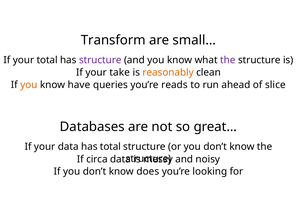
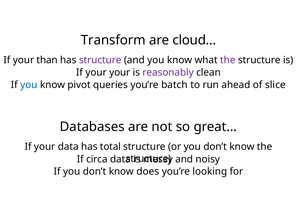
small…: small… -> cloud… (194, 40)
your total: total -> than (47, 60)
your take: take -> your (120, 72)
reasonably colour: orange -> purple (168, 72)
you colour: orange -> blue (29, 85)
have: have -> pivot (79, 85)
reads: reads -> batch (174, 85)
